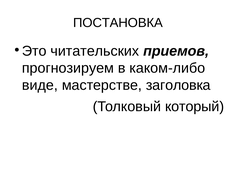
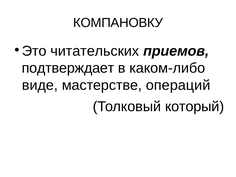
ПОСТАНОВКА: ПОСТАНОВКА -> КОМПАНОВКУ (118, 23)
прогнозируем: прогнозируем -> подтверждает (68, 68)
заголовка: заголовка -> операций (178, 85)
